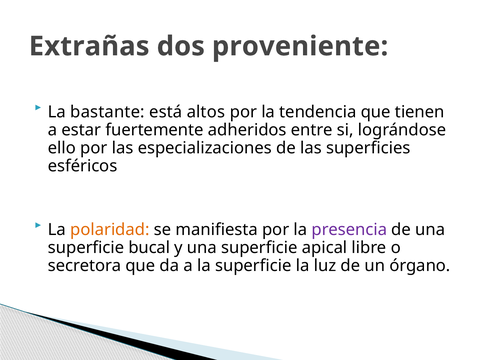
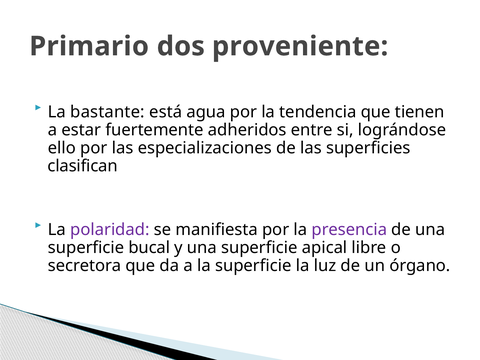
Extrañas: Extrañas -> Primario (89, 46)
altos: altos -> agua (206, 112)
esféricos: esféricos -> clasifican (83, 166)
polaridad colour: orange -> purple (110, 230)
